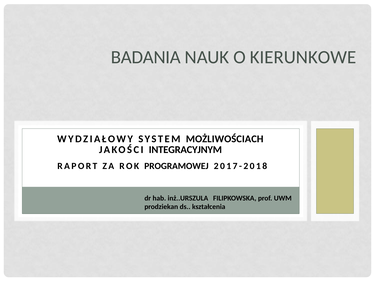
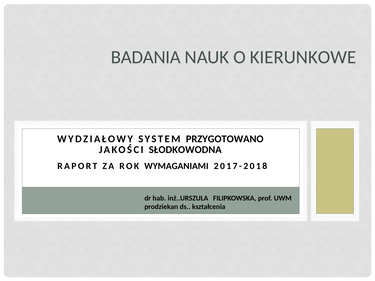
MOŻLIWOŚCIACH: MOŻLIWOŚCIACH -> PRZYGOTOWANO (225, 139)
INTEGRACYJNYM: INTEGRACYJNYM -> SŁODKOWODNA (185, 150)
PROGRAMOWEJ: PROGRAMOWEJ -> WYMAGANIAMI (176, 166)
